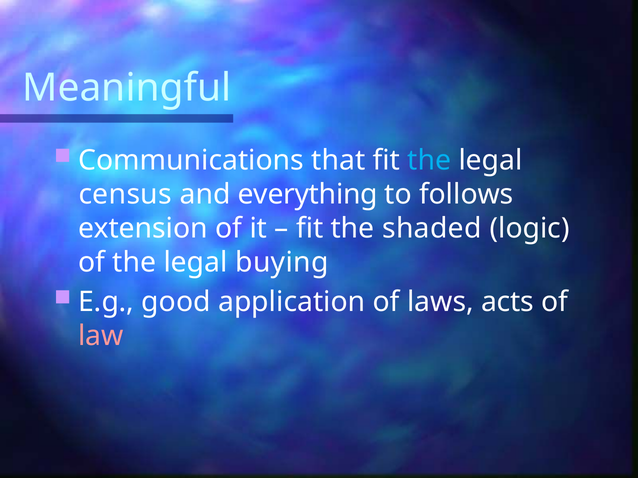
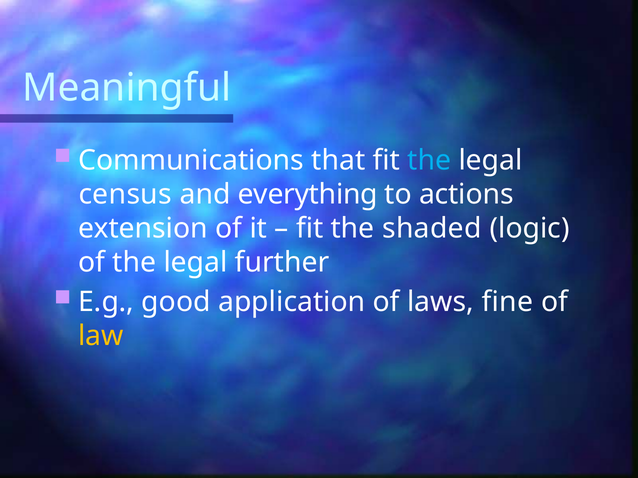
follows: follows -> actions (466, 194)
buying: buying -> further (282, 263)
acts: acts -> fine (507, 302)
law colour: pink -> yellow (101, 336)
